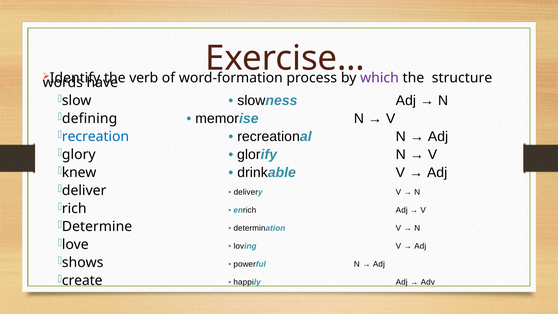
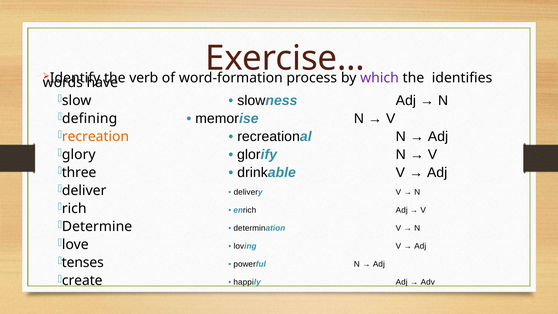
structure: structure -> identifies (462, 78)
recreation colour: blue -> orange (95, 136)
knew: knew -> three (79, 172)
shows: shows -> tenses (83, 263)
